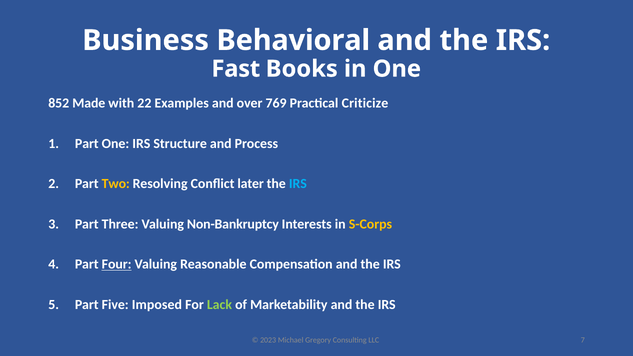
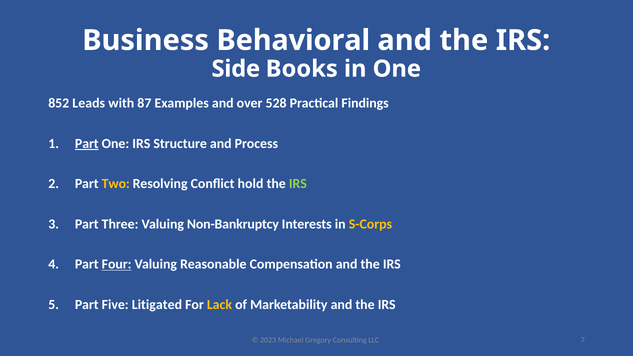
Fast: Fast -> Side (236, 69)
Made: Made -> Leads (89, 103)
22: 22 -> 87 (144, 103)
769: 769 -> 528 (276, 103)
Criticize: Criticize -> Findings (365, 103)
Part underline: none -> present (87, 144)
later: later -> hold (251, 184)
IRS colour: light blue -> light green (298, 184)
Imposed: Imposed -> Litigated (157, 305)
Lack colour: light green -> yellow (219, 305)
